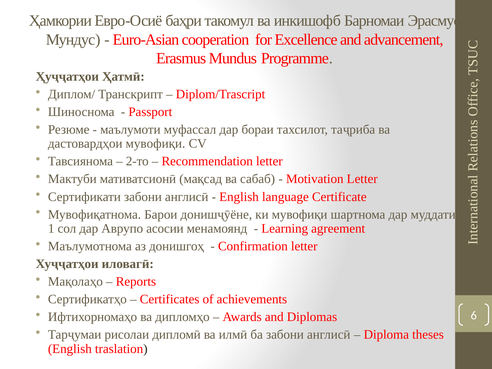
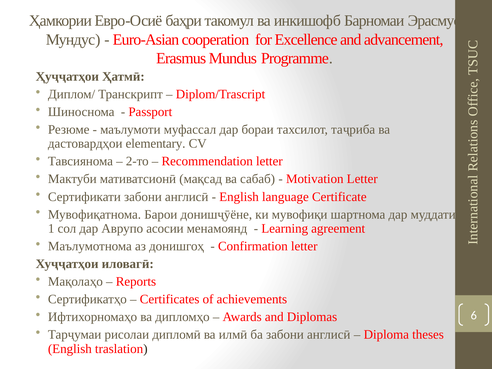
дастовардҳои мувофиқи: мувофиқи -> elementary (156, 144)
